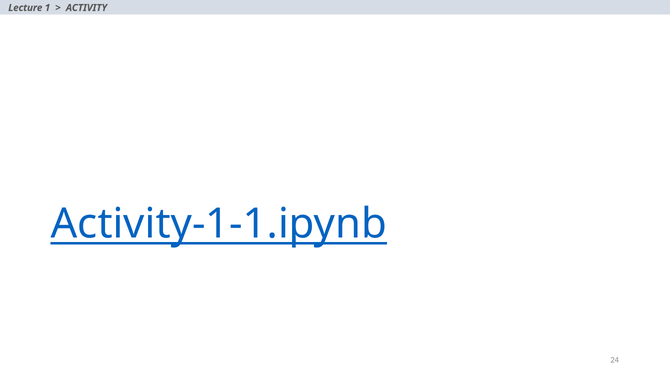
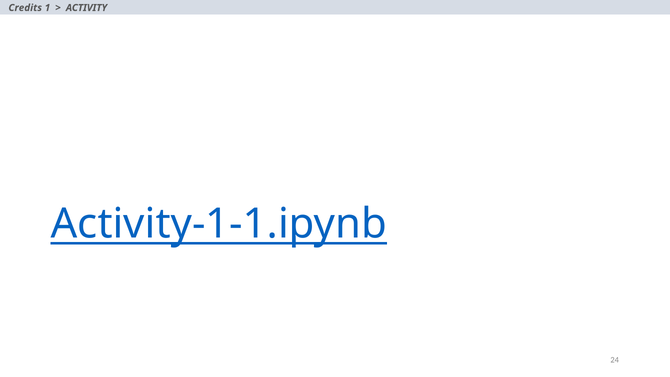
Lecture: Lecture -> Credits (25, 8)
